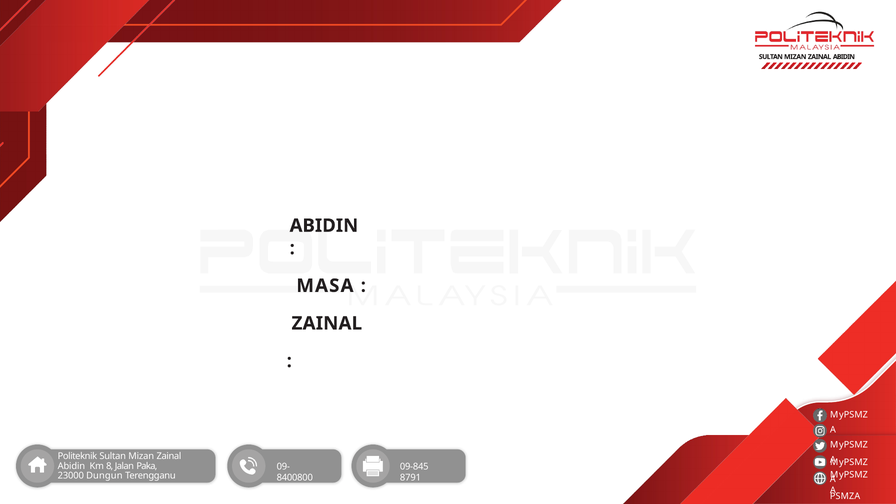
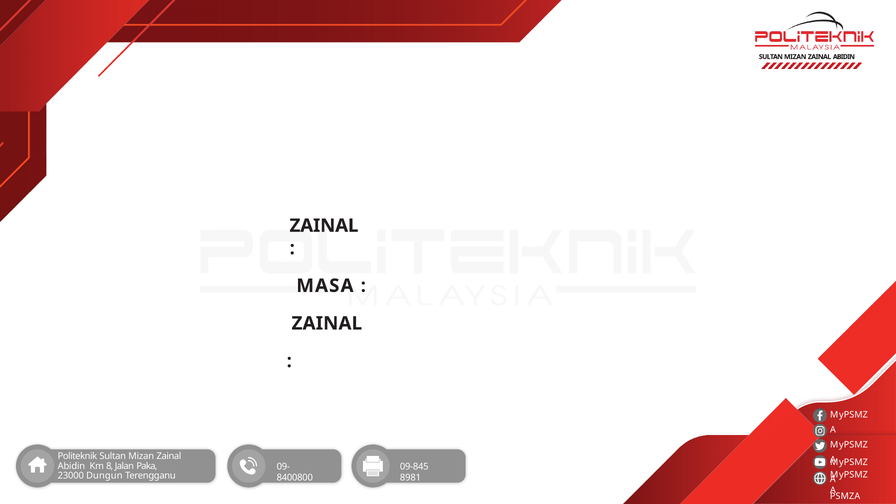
ABIDIN: ABIDIN -> ZAINAL (324, 226)
8791: 8791 -> 8981 (410, 478)
